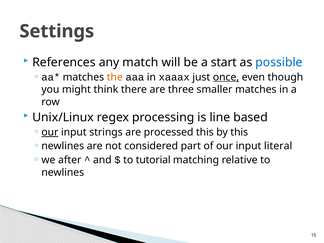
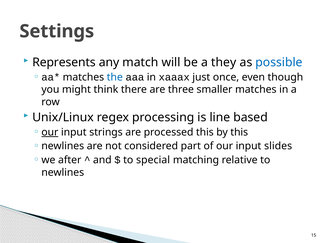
References: References -> Represents (64, 62)
start: start -> they (224, 62)
the colour: orange -> blue (115, 77)
once underline: present -> none (226, 77)
literal: literal -> slides (278, 146)
tutorial: tutorial -> special (153, 160)
